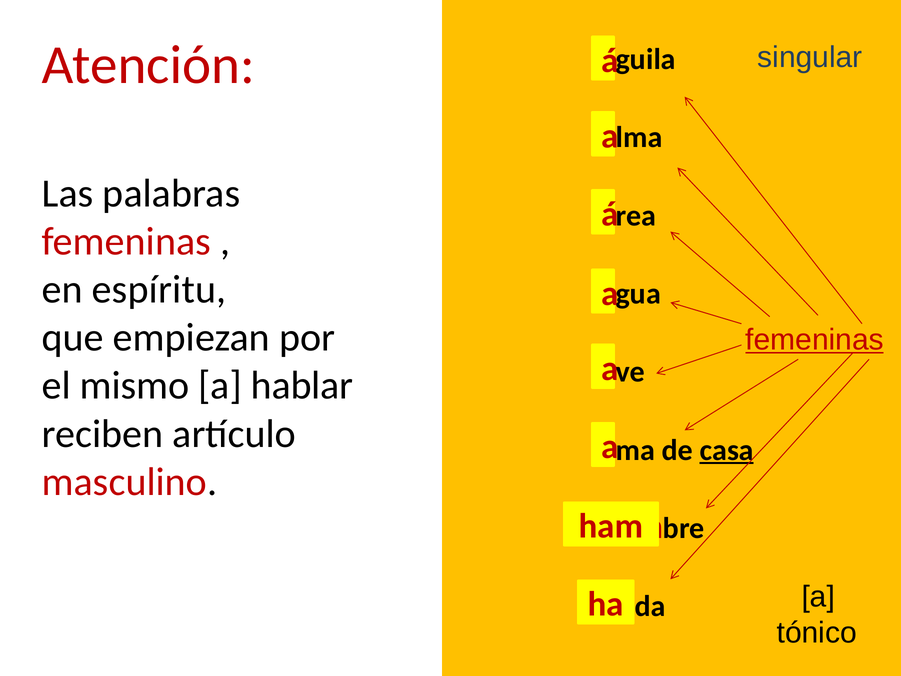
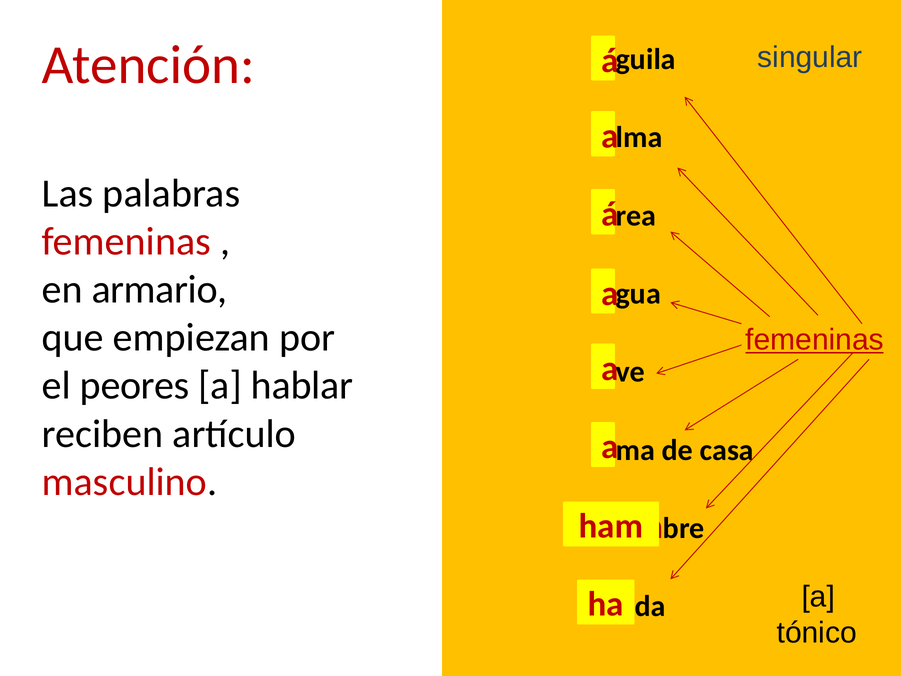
espíritu: espíritu -> armario (159, 289)
mismo: mismo -> peores (135, 386)
casa underline: present -> none (727, 450)
